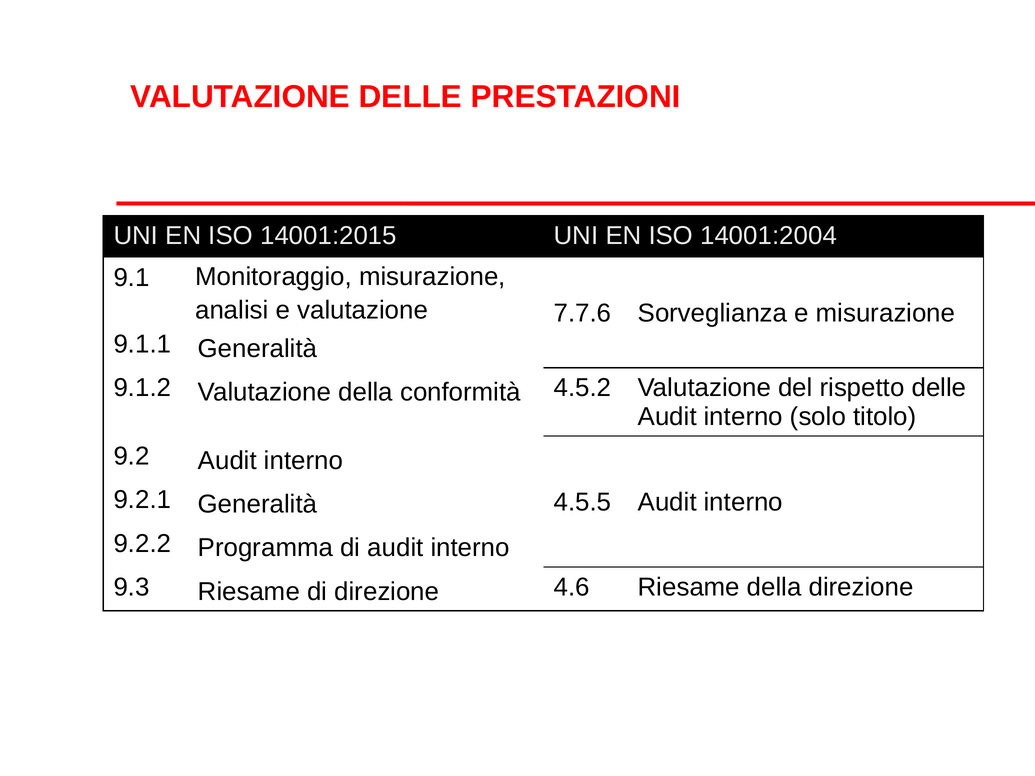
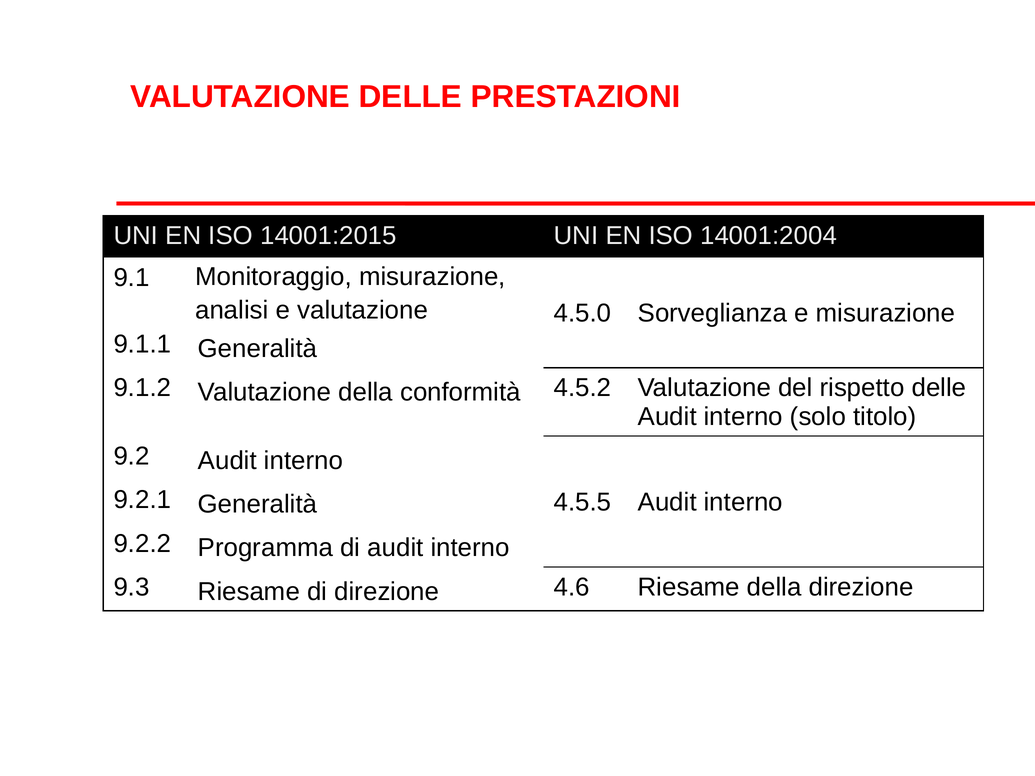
7.7.6: 7.7.6 -> 4.5.0 (583, 313)
